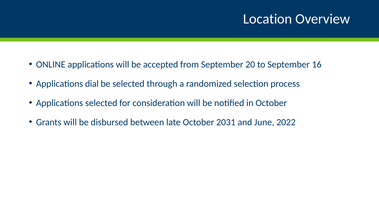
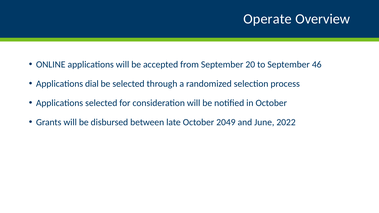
Location: Location -> Operate (268, 19)
16: 16 -> 46 (317, 65)
2031: 2031 -> 2049 (226, 122)
